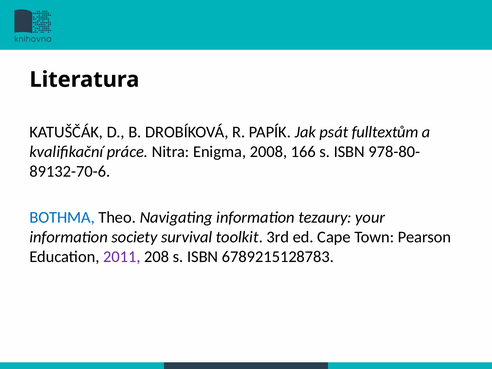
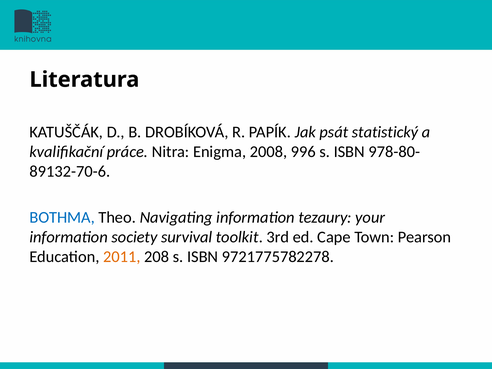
fulltextům: fulltextům -> statistický (385, 132)
166: 166 -> 996 (303, 152)
2011 colour: purple -> orange (122, 257)
6789215128783: 6789215128783 -> 9721775782278 (278, 257)
